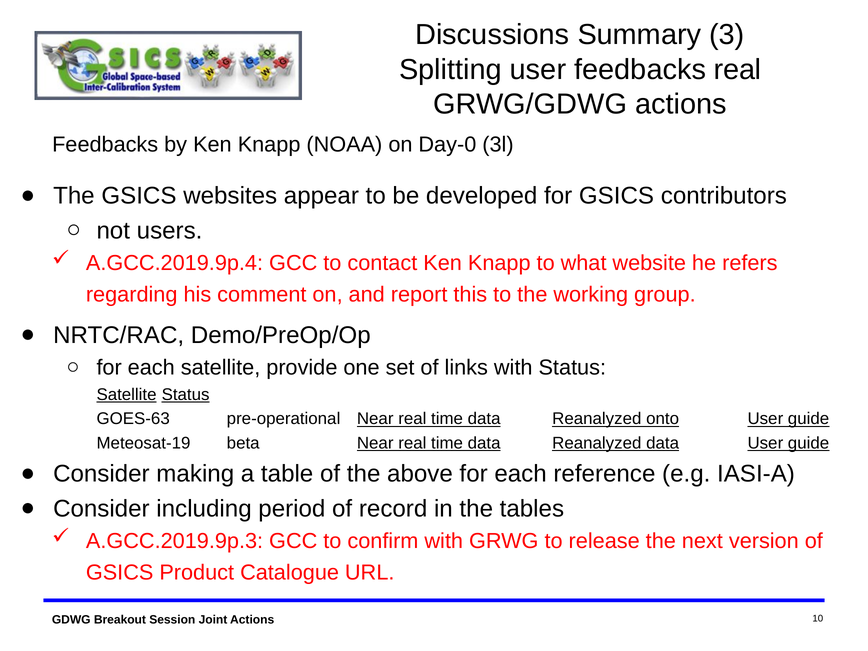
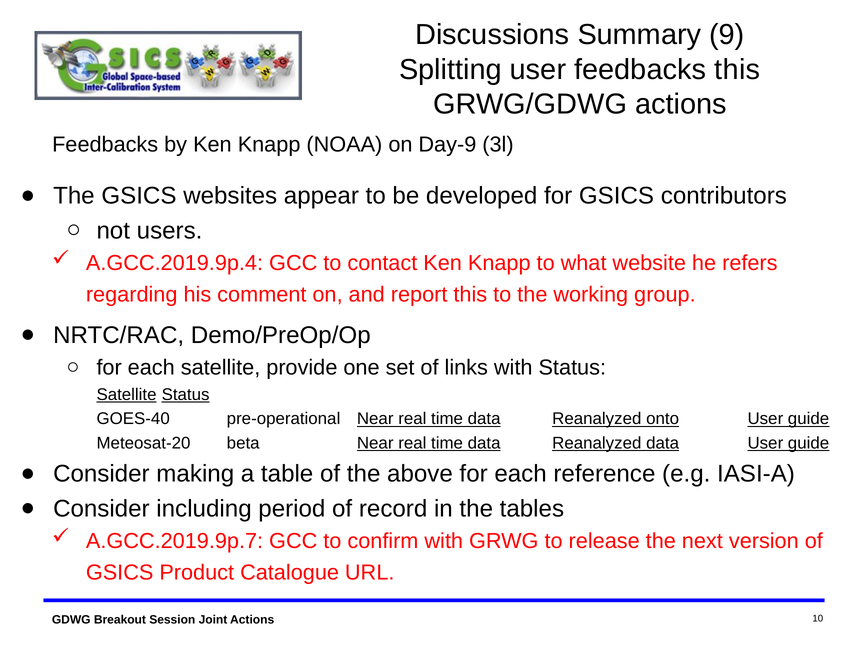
3: 3 -> 9 (727, 35)
feedbacks real: real -> this (737, 69)
Day-0: Day-0 -> Day-9 (447, 145)
GOES-63: GOES-63 -> GOES-40 (133, 419)
Meteosat-19: Meteosat-19 -> Meteosat-20 (143, 443)
A.GCC.2019.9p.3: A.GCC.2019.9p.3 -> A.GCC.2019.9p.7 (175, 541)
